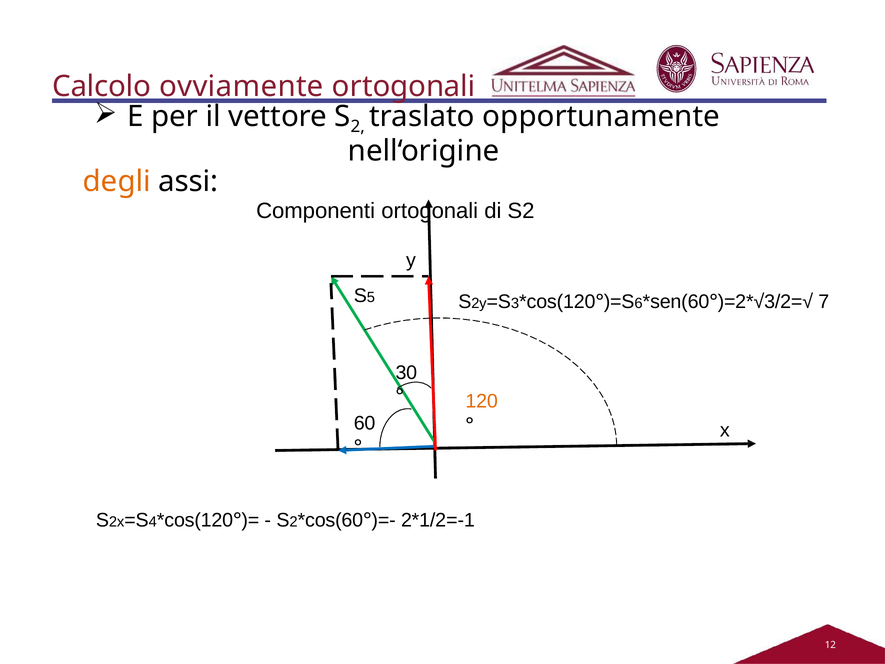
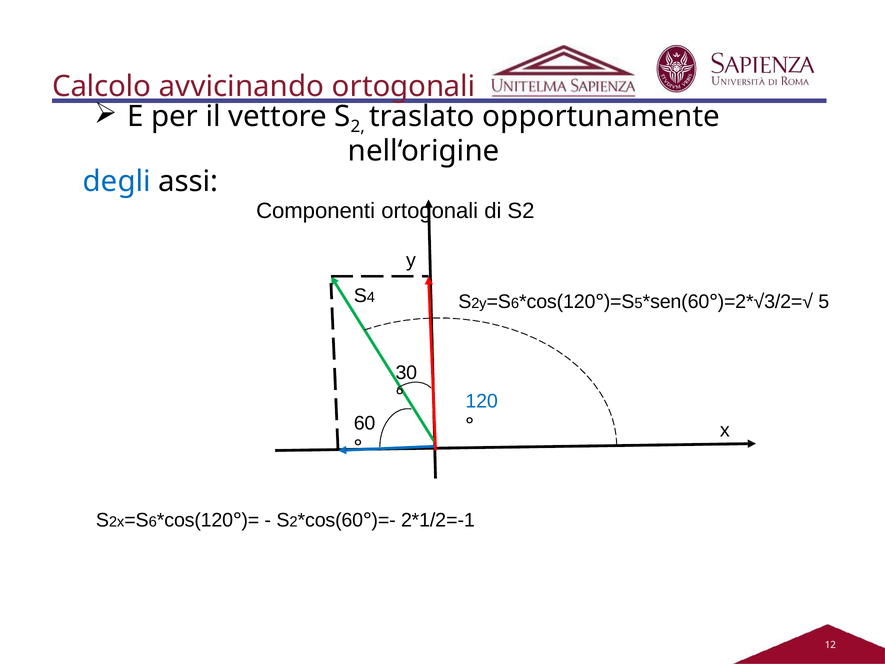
ovviamente: ovviamente -> avvicinando (242, 87)
degli colour: orange -> blue (117, 181)
5: 5 -> 4 (371, 297)
3: 3 -> 6 (515, 303)
6: 6 -> 5 (639, 303)
7: 7 -> 5 (824, 302)
120 colour: orange -> blue (482, 401)
4: 4 -> 6 (153, 522)
